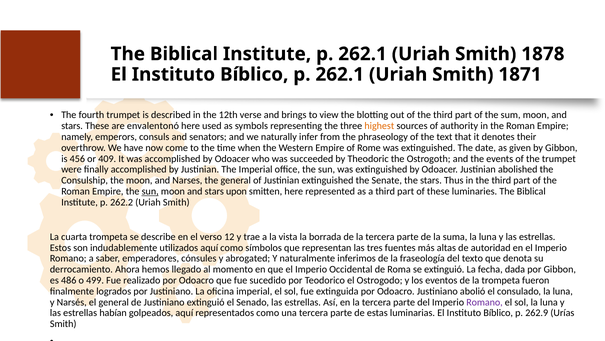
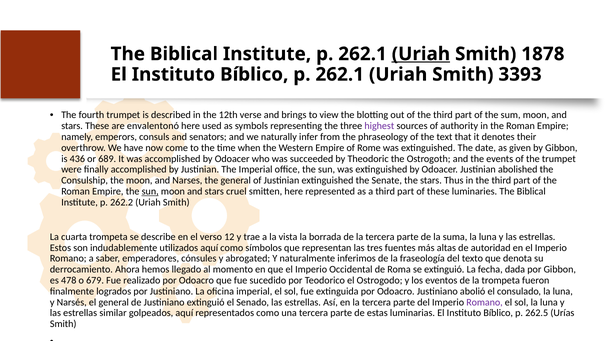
Uriah underline: none -> present (421, 54)
1871: 1871 -> 3393 (520, 74)
highest colour: orange -> purple (379, 126)
456: 456 -> 436 (77, 158)
409: 409 -> 689 (107, 158)
upon: upon -> cruel (236, 191)
486: 486 -> 478 (69, 280)
499: 499 -> 679 (95, 280)
habían: habían -> similar (113, 312)
262.9: 262.9 -> 262.5 (537, 312)
